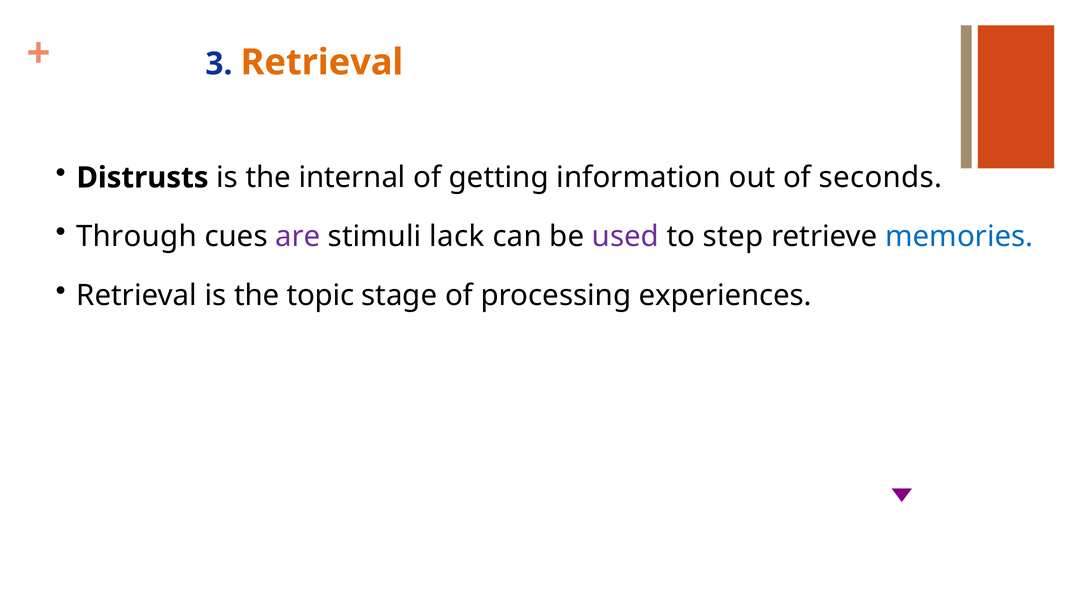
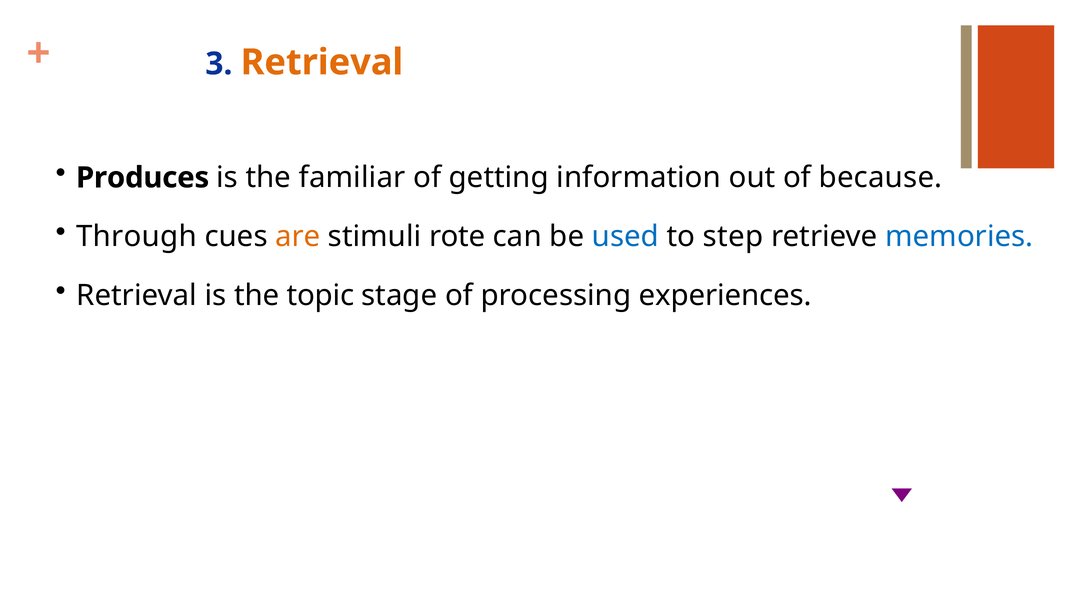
Distrusts: Distrusts -> Produces (143, 178)
internal: internal -> familiar (352, 178)
seconds: seconds -> because (881, 178)
are colour: purple -> orange (298, 236)
lack: lack -> rote (457, 236)
used colour: purple -> blue (625, 236)
